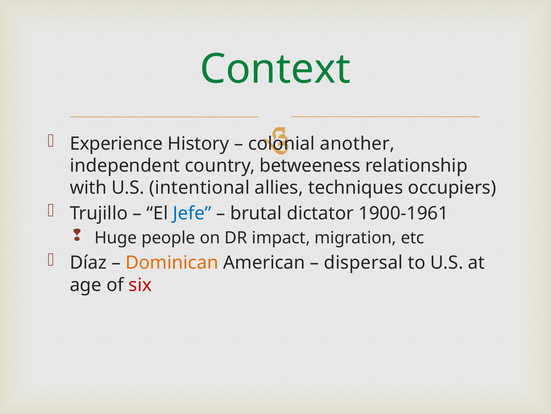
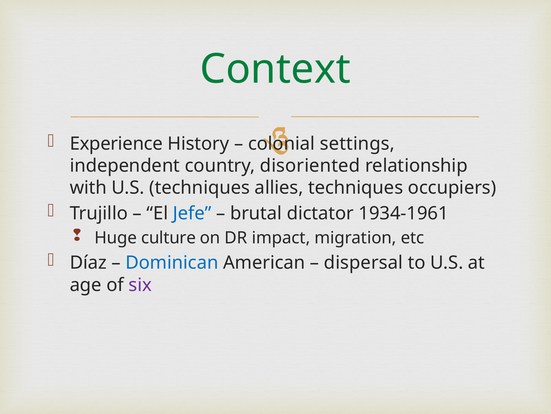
another: another -> settings (357, 143)
betweeness: betweeness -> disoriented (310, 165)
U.S intentional: intentional -> techniques (200, 187)
1900-1961: 1900-1961 -> 1934-1961 (404, 213)
people: people -> culture (168, 238)
Dominican colour: orange -> blue (172, 262)
six colour: red -> purple (140, 284)
